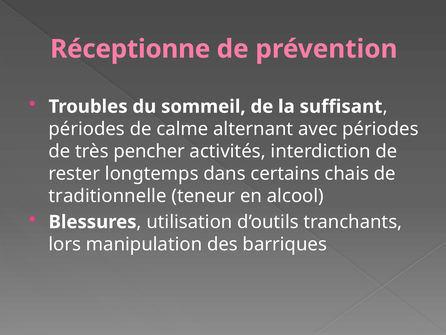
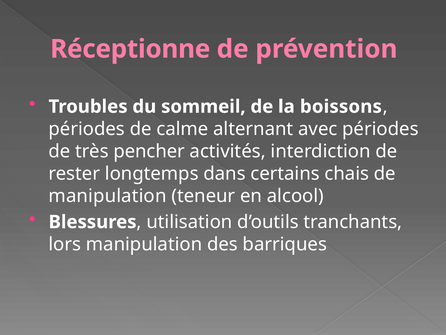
suffisant: suffisant -> boissons (341, 106)
traditionnelle: traditionnelle -> manipulation (108, 196)
